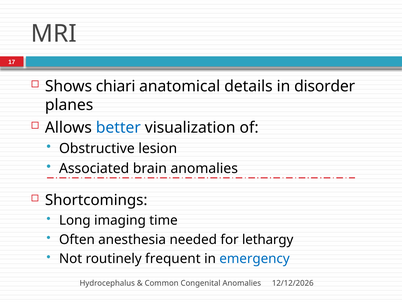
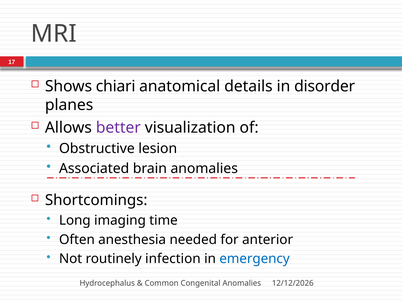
better colour: blue -> purple (118, 128)
lethargy: lethargy -> anterior (268, 239)
frequent: frequent -> infection (173, 258)
